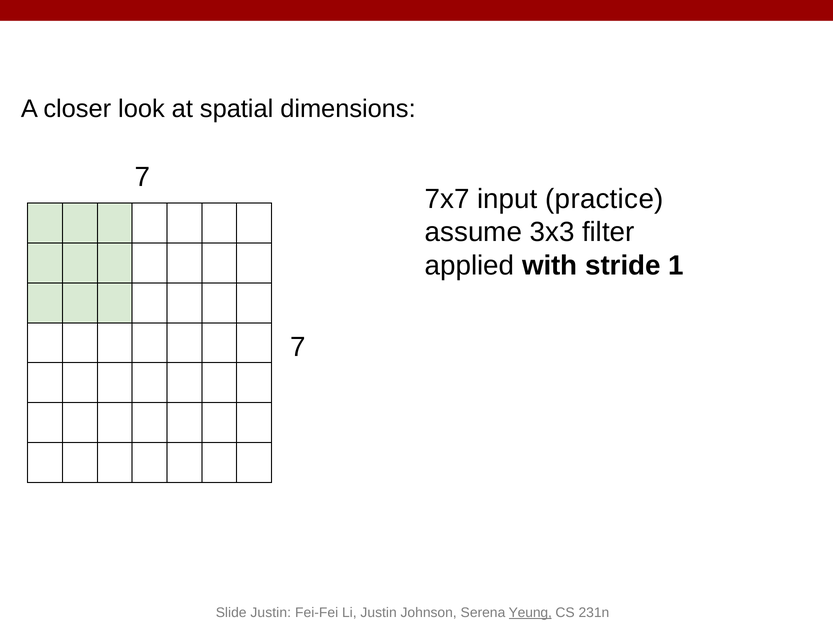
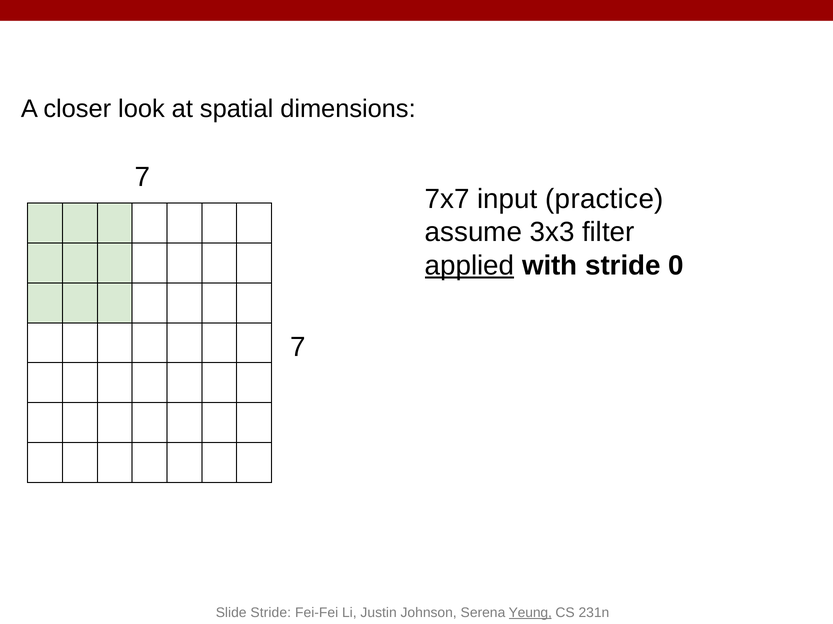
applied underline: none -> present (470, 266)
1: 1 -> 0 (676, 266)
Slide Justin: Justin -> Stride (271, 613)
